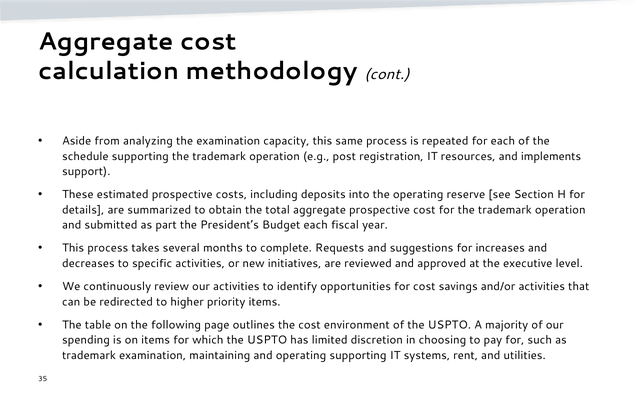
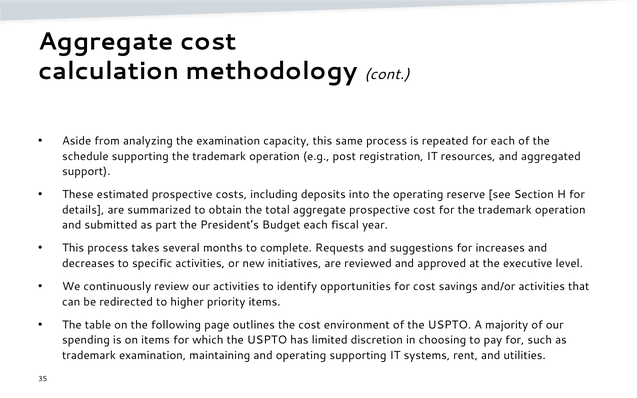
implements: implements -> aggregated (551, 156)
